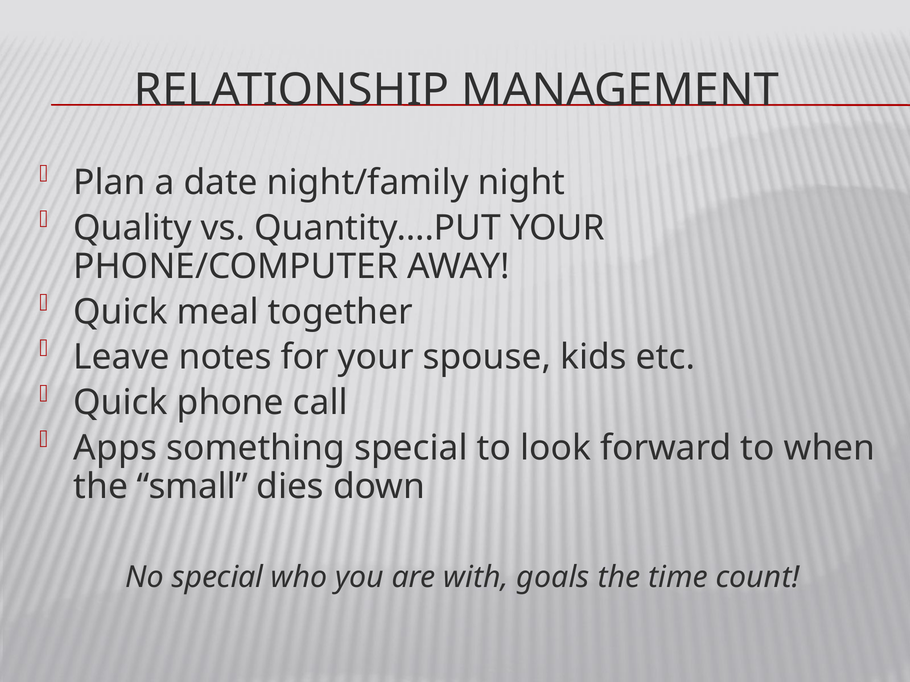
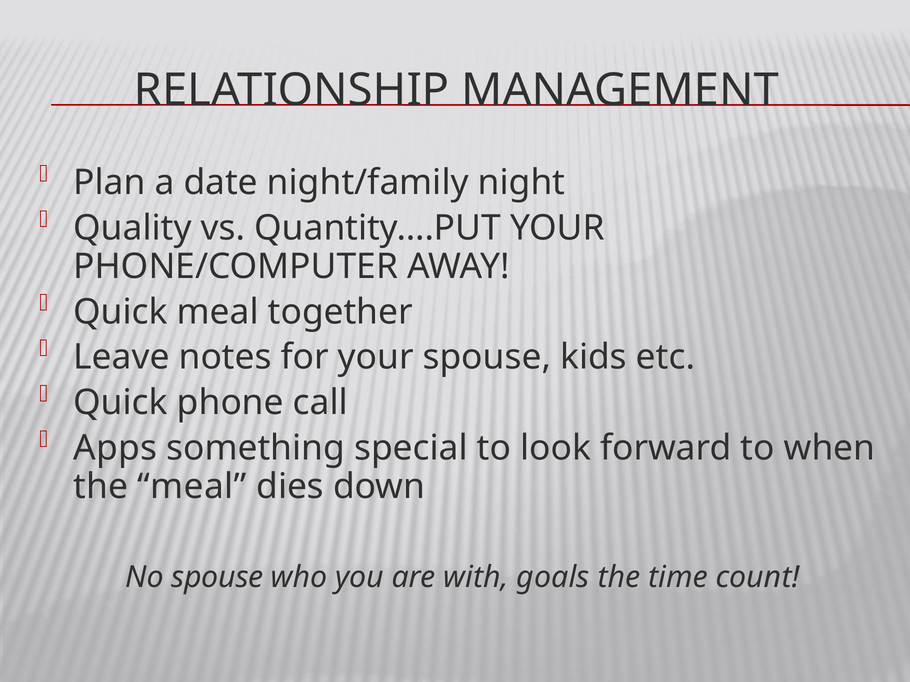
the small: small -> meal (192, 487)
No special: special -> spouse (217, 578)
